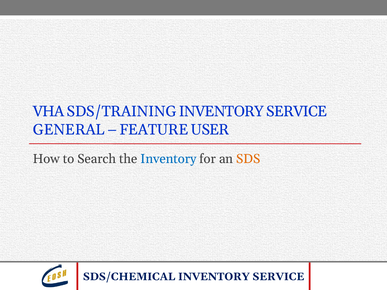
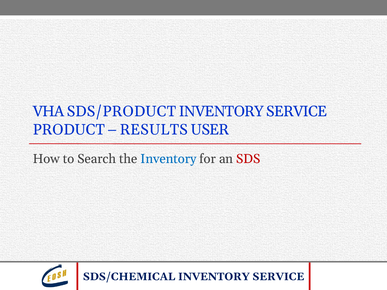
SDS/TRAINING: SDS/TRAINING -> SDS/PRODUCT (121, 112)
GENERAL: GENERAL -> PRODUCT (69, 130)
FEATURE: FEATURE -> RESULTS (154, 130)
SDS colour: orange -> red (248, 159)
